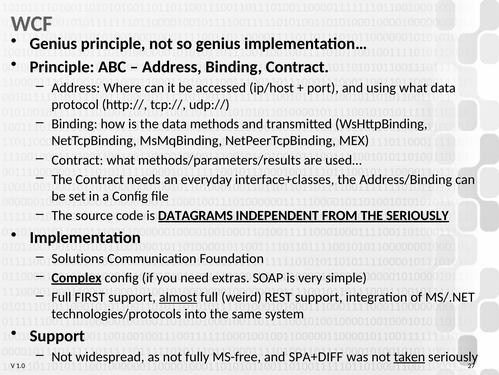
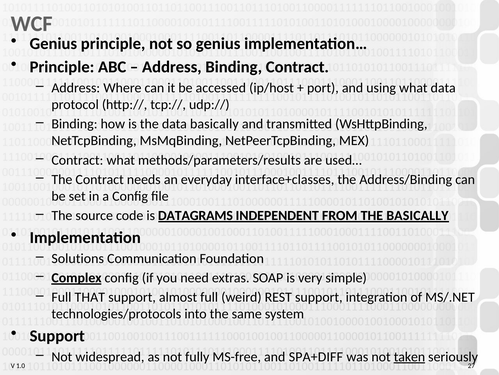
data methods: methods -> basically (214, 124)
THE SERIOUSLY: SERIOUSLY -> BASICALLY (417, 215)
FIRST: FIRST -> THAT (90, 297)
almost underline: present -> none (178, 297)
